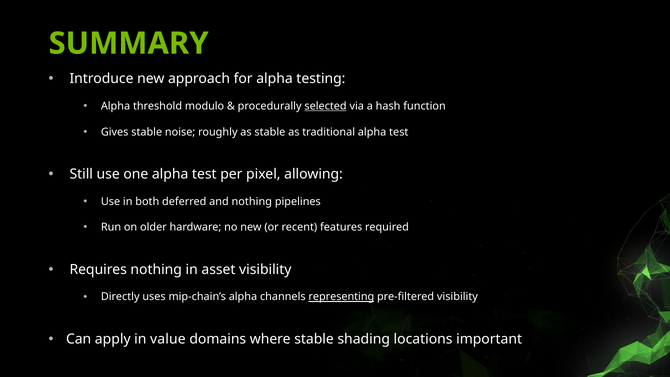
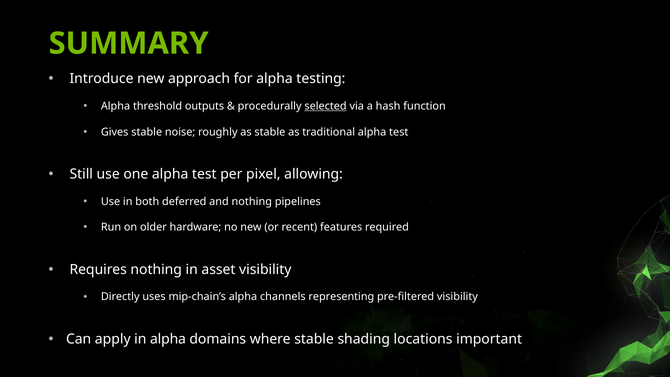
modulo: modulo -> outputs (205, 106)
representing underline: present -> none (341, 297)
in value: value -> alpha (168, 339)
